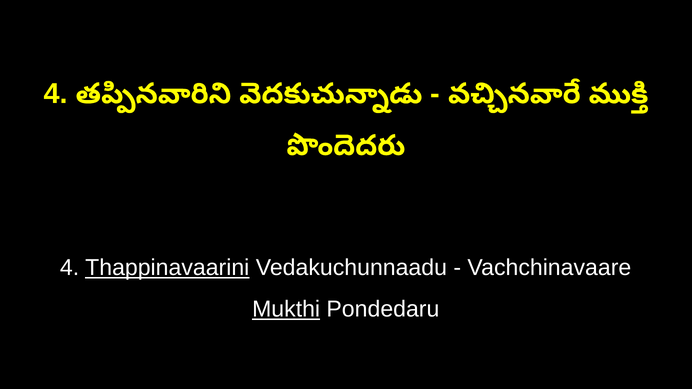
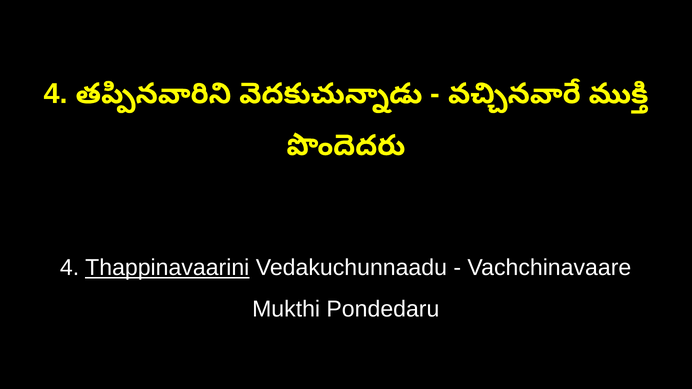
Mukthi underline: present -> none (286, 310)
